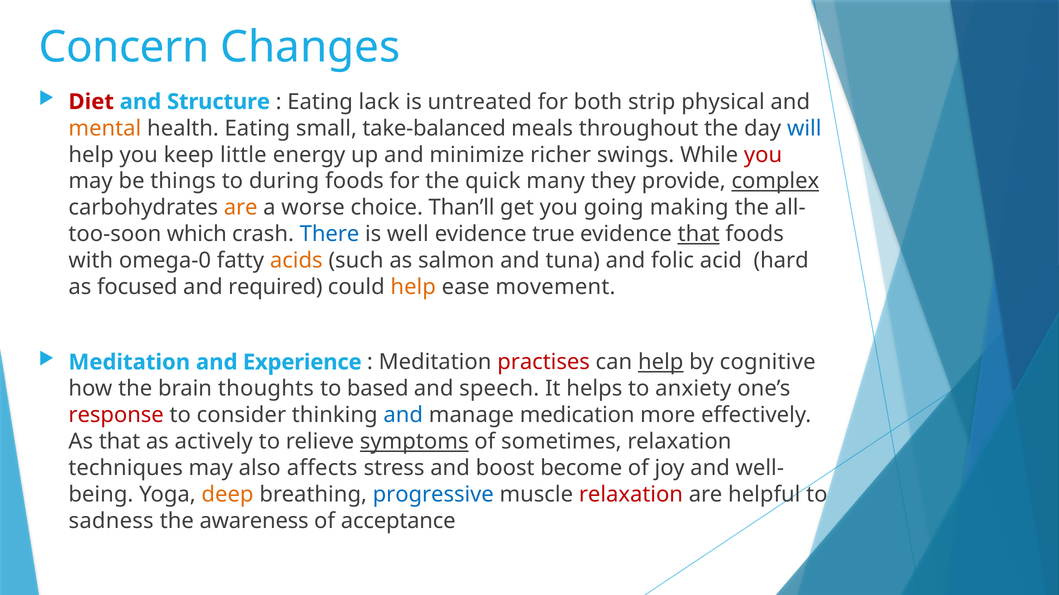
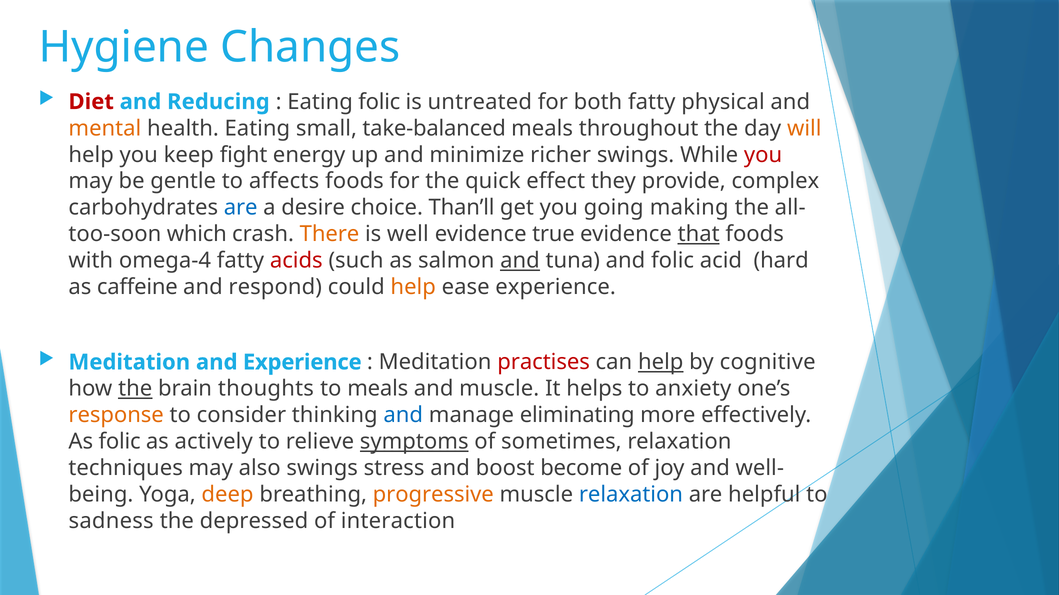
Concern: Concern -> Hygiene (124, 47)
Structure: Structure -> Reducing (218, 102)
Eating lack: lack -> folic (379, 102)
both strip: strip -> fatty (652, 102)
will colour: blue -> orange (804, 128)
little: little -> fight (244, 155)
things: things -> gentle (183, 181)
during: during -> affects (284, 181)
many: many -> effect (556, 181)
complex underline: present -> none (775, 181)
are colour: orange -> blue (241, 208)
worse: worse -> desire (313, 208)
There colour: blue -> orange (330, 234)
omega-0: omega-0 -> omega-4 (165, 261)
acids colour: orange -> red (296, 261)
and underline: none -> present (520, 261)
focused: focused -> caffeine (137, 287)
required: required -> respond (275, 287)
ease movement: movement -> experience (556, 287)
the underline: none -> present (135, 389)
to based: based -> meals (378, 389)
and speech: speech -> muscle (499, 389)
response colour: red -> orange (116, 416)
medication: medication -> eliminating (577, 416)
As that: that -> folic (120, 442)
also affects: affects -> swings (322, 469)
progressive colour: blue -> orange (433, 495)
relaxation colour: red -> blue (631, 495)
awareness: awareness -> depressed (254, 522)
acceptance: acceptance -> interaction (398, 522)
